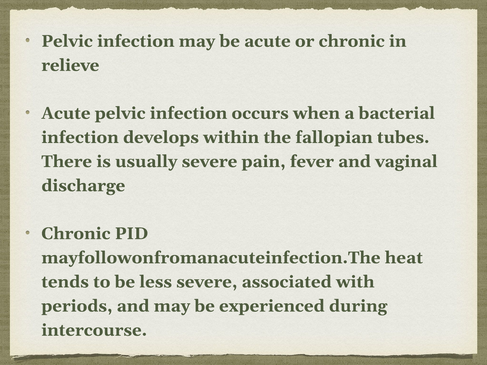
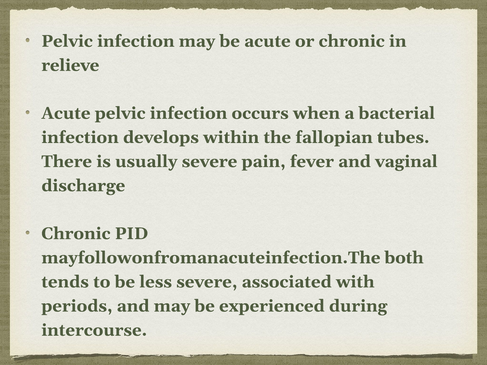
heat: heat -> both (404, 258)
